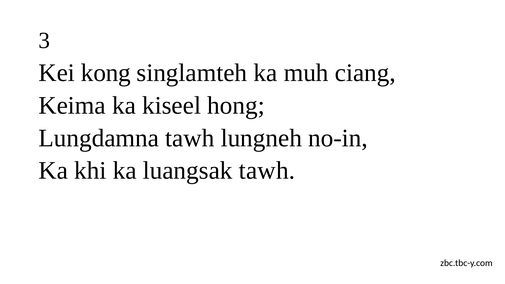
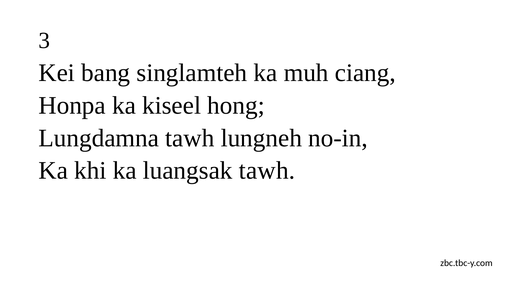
kong: kong -> bang (106, 73)
Keima: Keima -> Honpa (72, 106)
